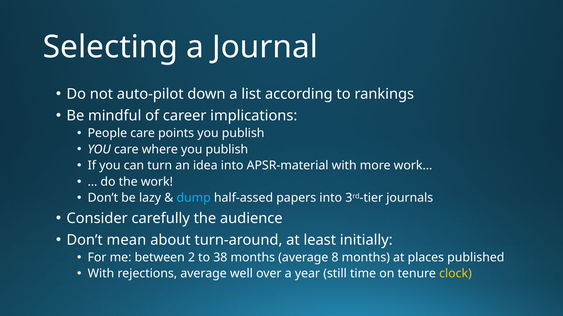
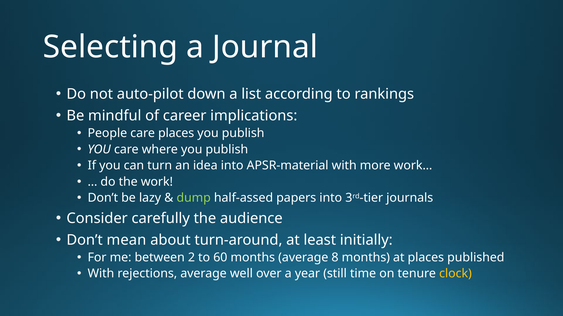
care points: points -> places (176, 133)
dump colour: light blue -> light green (194, 198)
38: 38 -> 60 (220, 258)
